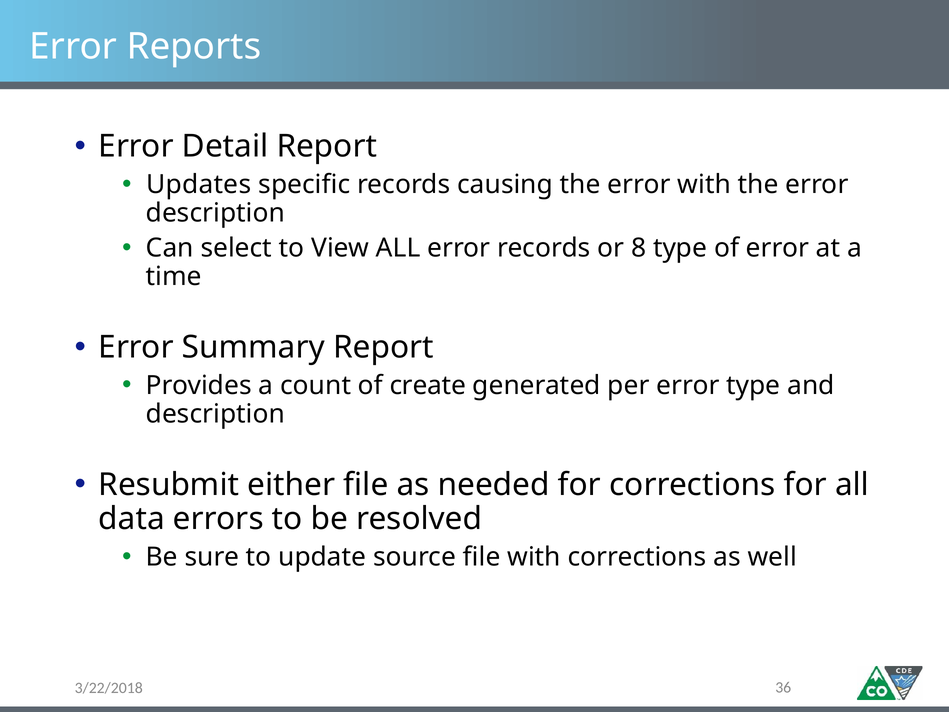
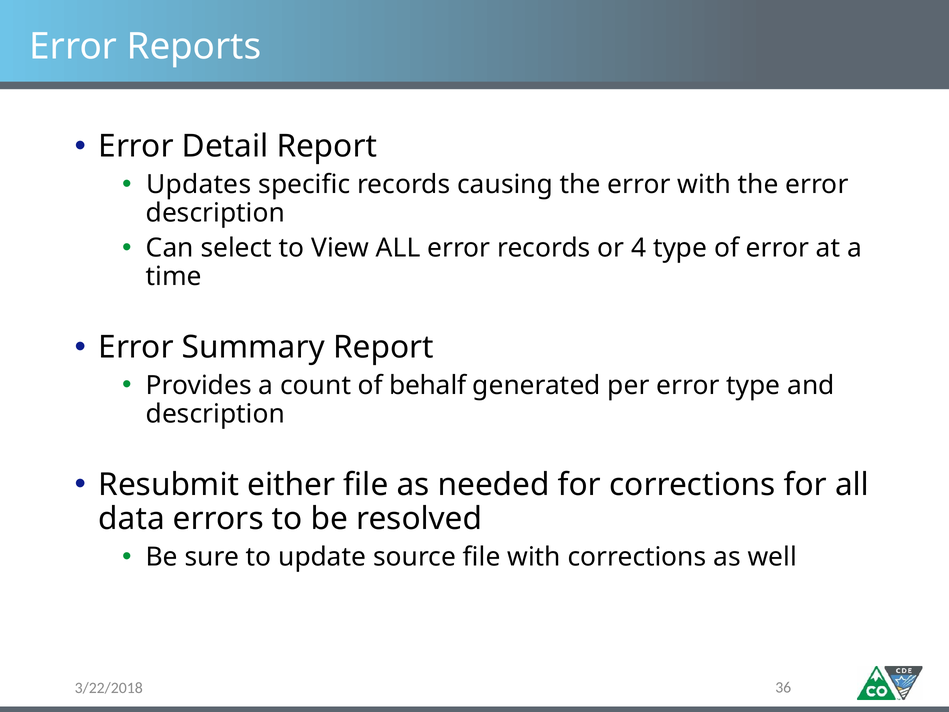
8: 8 -> 4 (639, 248)
create: create -> behalf (428, 385)
